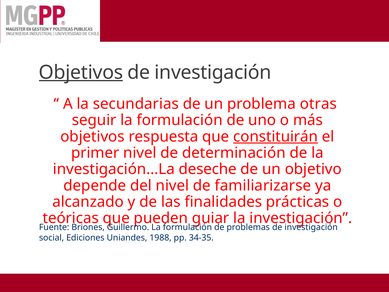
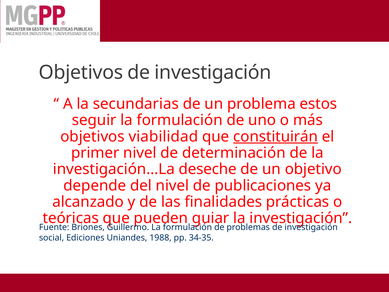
Objetivos underline: present -> none (81, 72)
otras: otras -> estos (318, 104)
respuesta: respuesta -> viabilidad (163, 136)
familiarizarse: familiarizarse -> publicaciones (263, 185)
